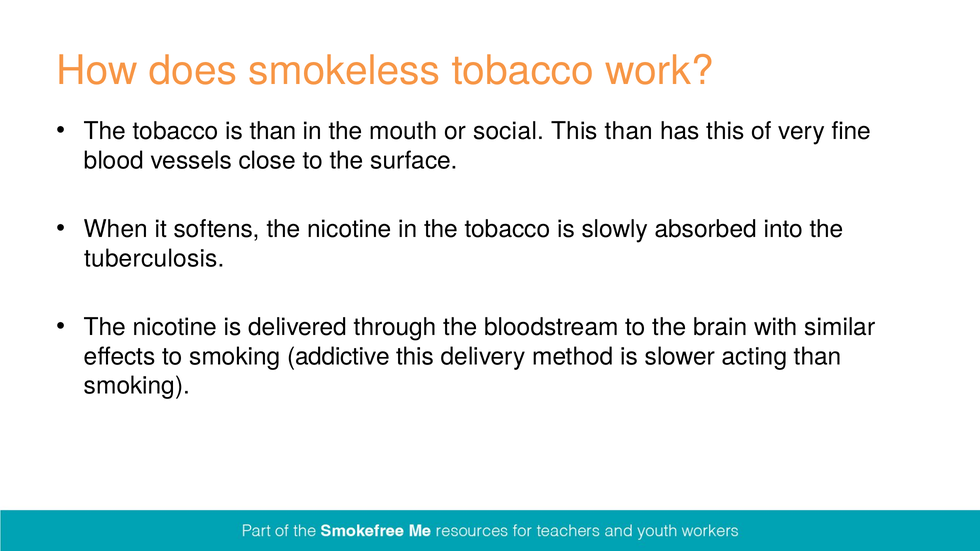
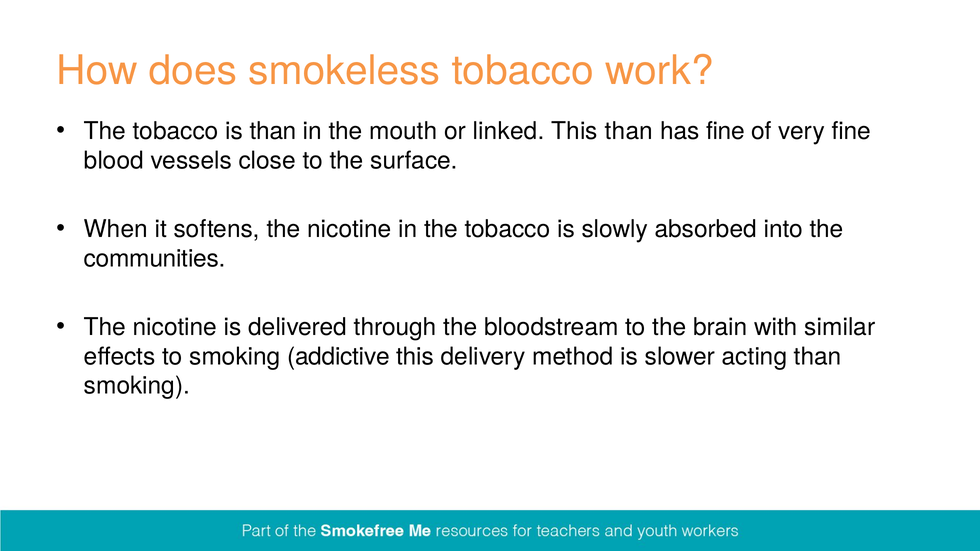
social: social -> linked (509, 131)
has this: this -> fine (726, 131)
tuberculosis: tuberculosis -> communities (155, 259)
